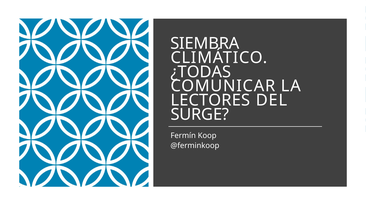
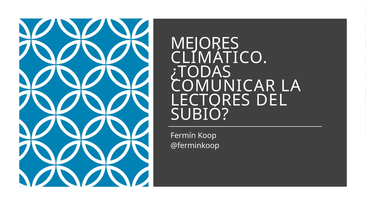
SIEMBRA: SIEMBRA -> MEJORES (205, 44)
SURGE: SURGE -> SUBIÓ (200, 114)
